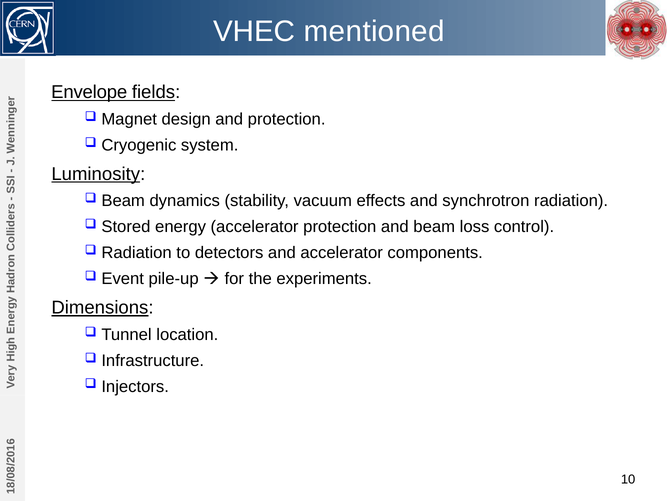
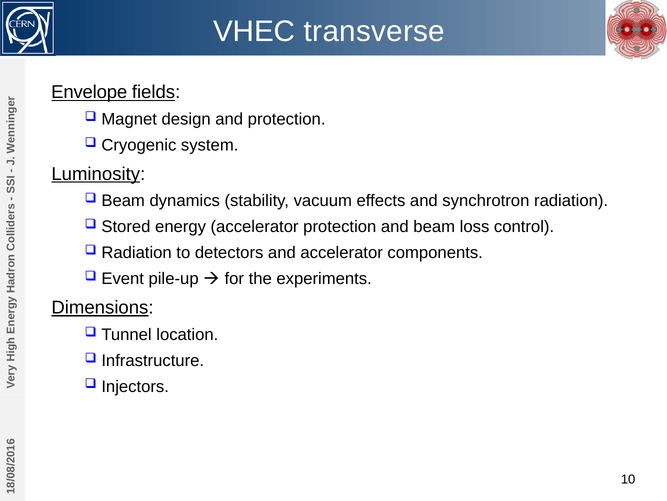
mentioned: mentioned -> transverse (374, 31)
